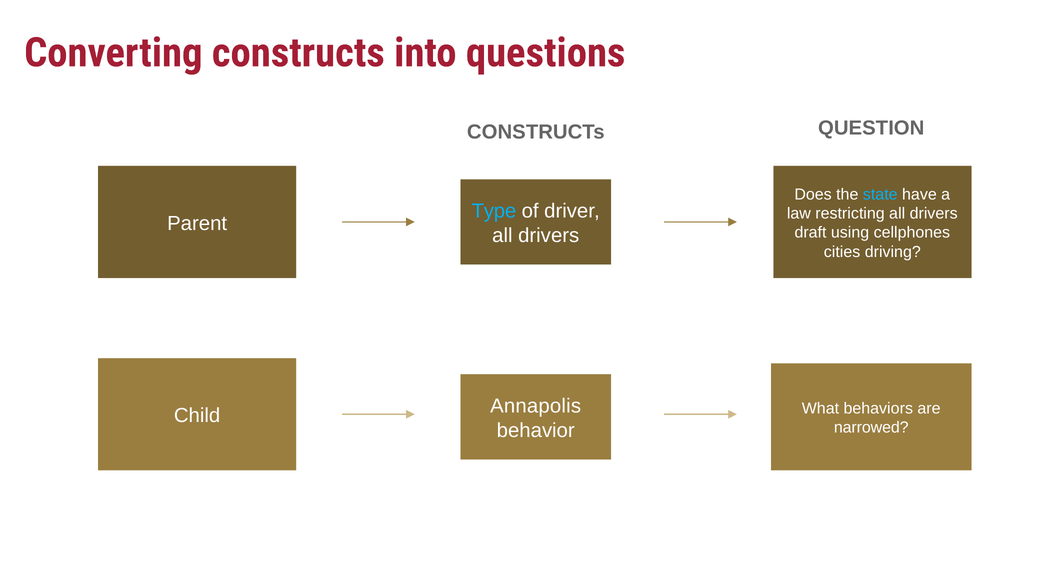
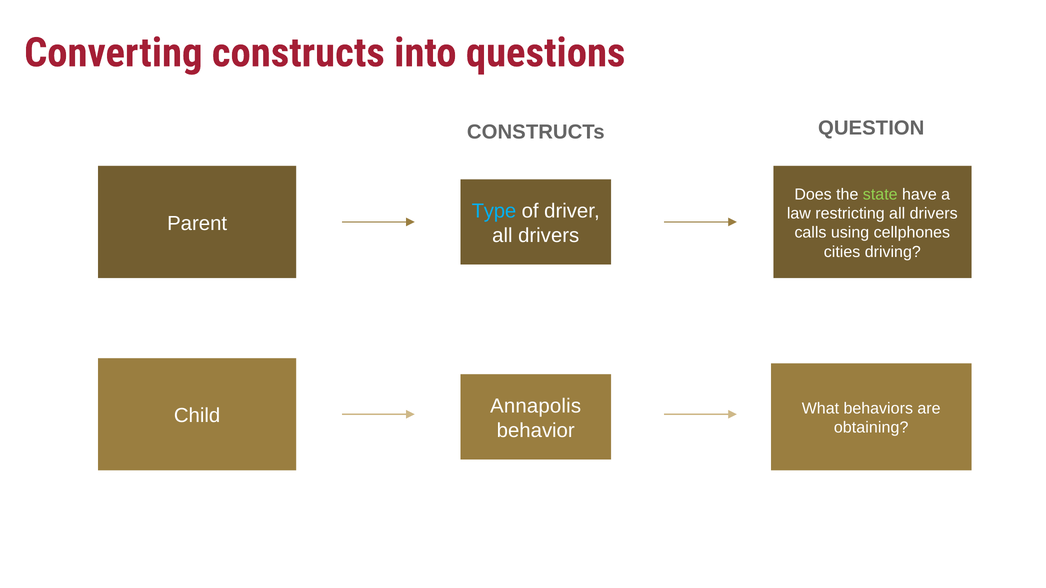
state colour: light blue -> light green (880, 194)
draft: draft -> calls (810, 233)
narrowed: narrowed -> obtaining (871, 428)
